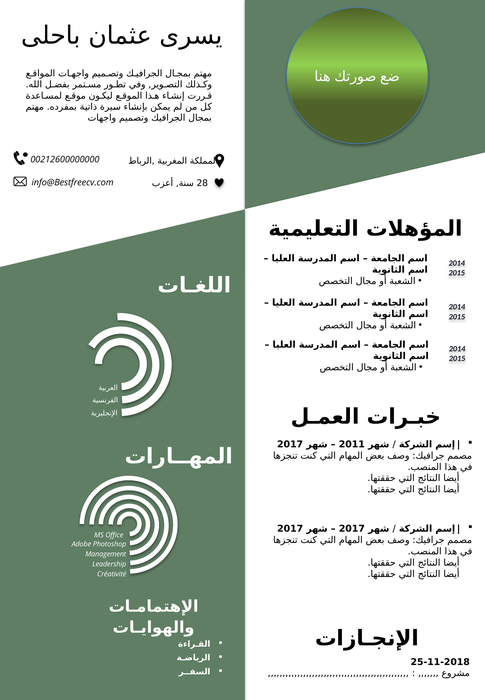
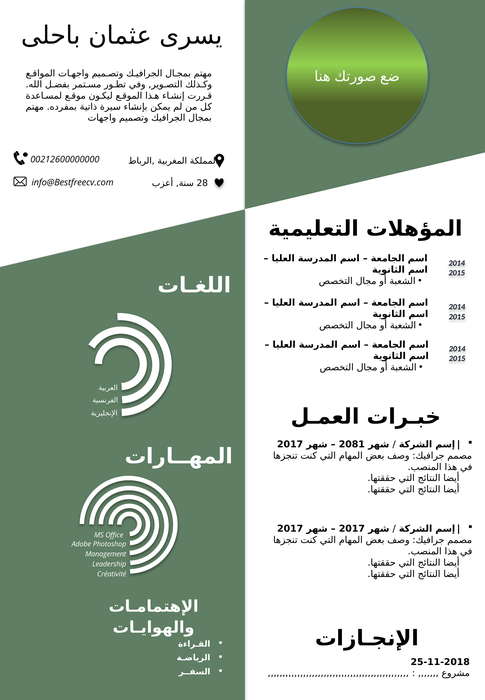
2011: 2011 -> 2081 (352, 445)
